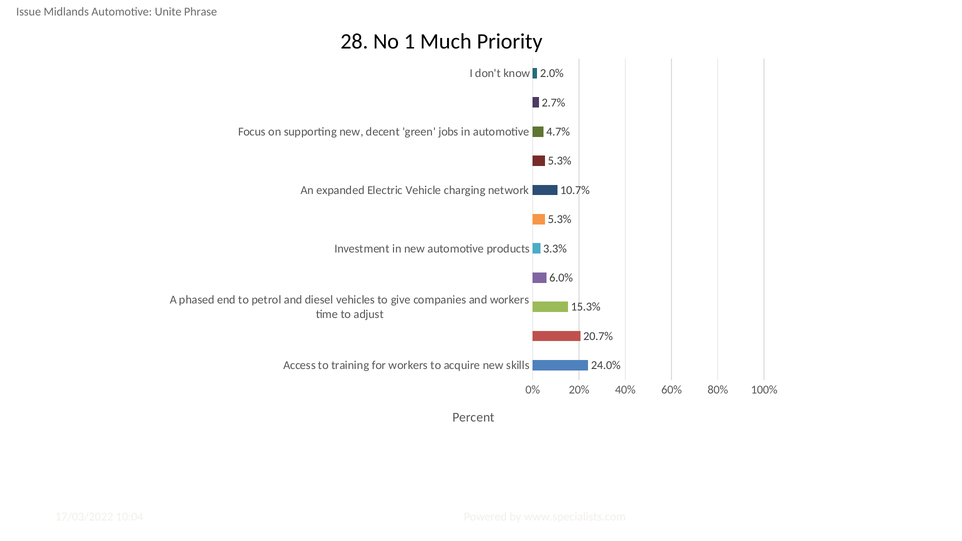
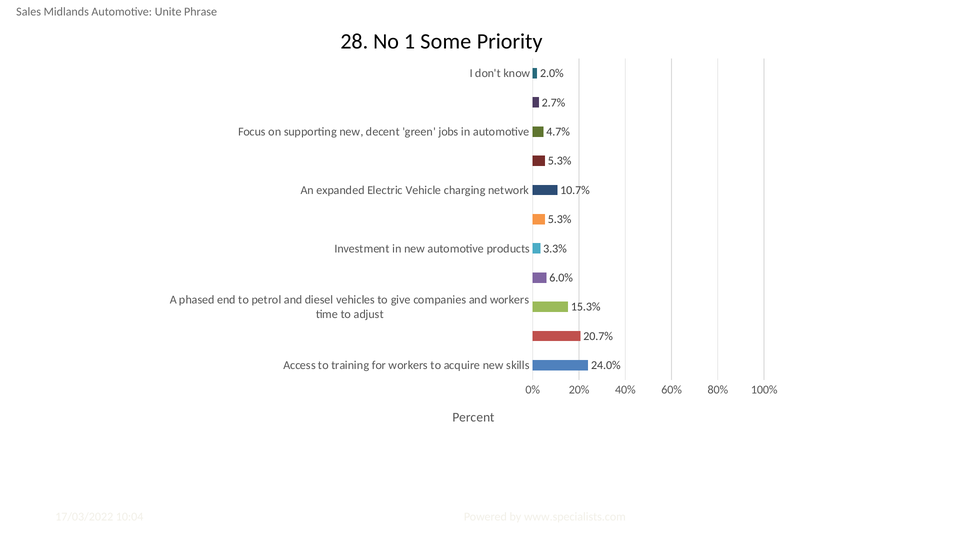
Issue: Issue -> Sales (29, 12)
Much: Much -> Some (446, 41)
